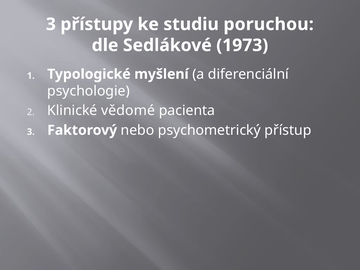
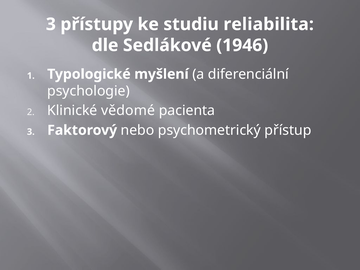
poruchou: poruchou -> reliabilita (269, 24)
1973: 1973 -> 1946 (242, 45)
